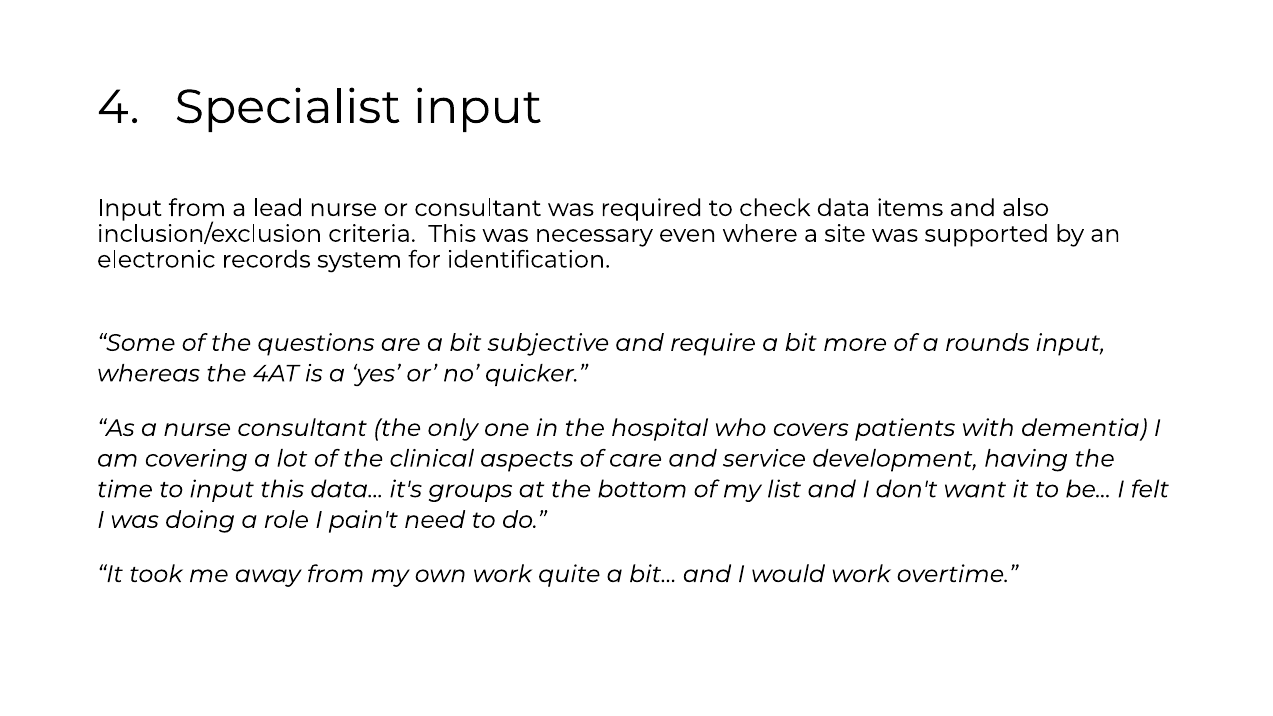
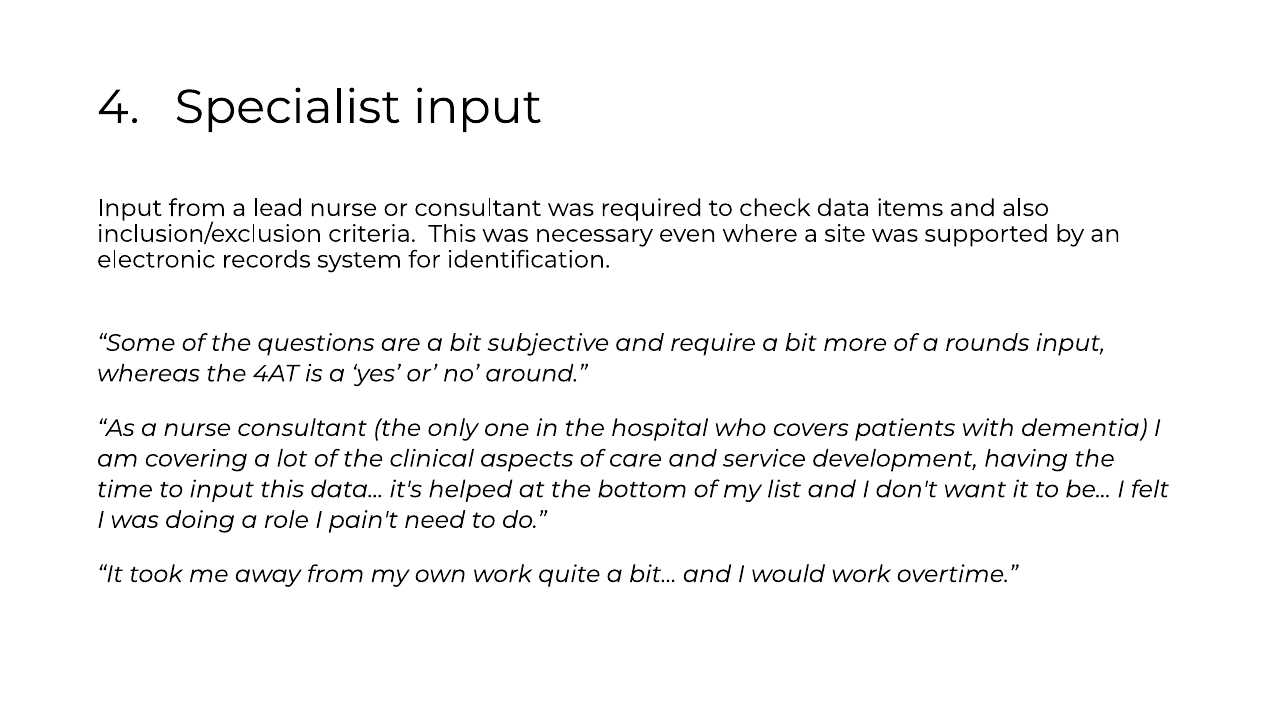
quicker: quicker -> around (536, 374)
groups: groups -> helped (470, 489)
